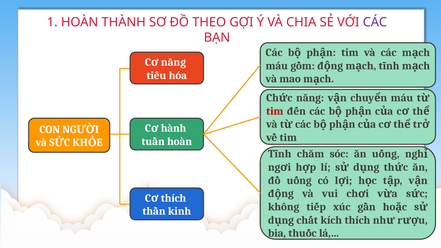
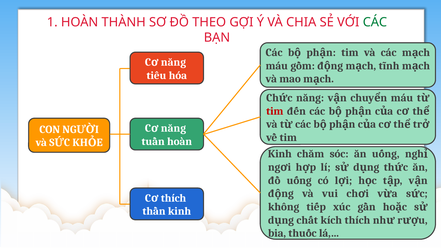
CÁC colour: purple -> green (375, 22)
hành: hành -> năng (173, 128)
Tĩnh: Tĩnh -> Kinh (280, 154)
